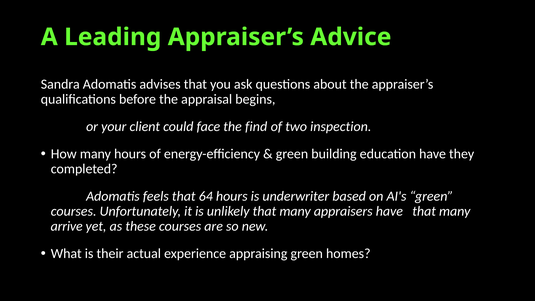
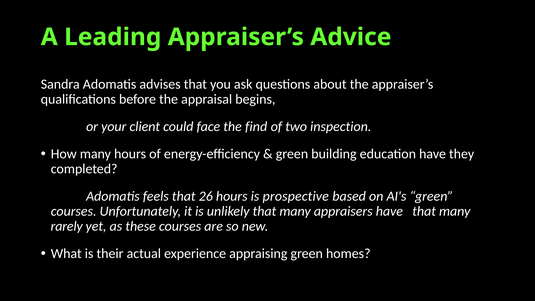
64: 64 -> 26 (206, 196)
underwriter: underwriter -> prospective (296, 196)
arrive: arrive -> rarely (67, 226)
